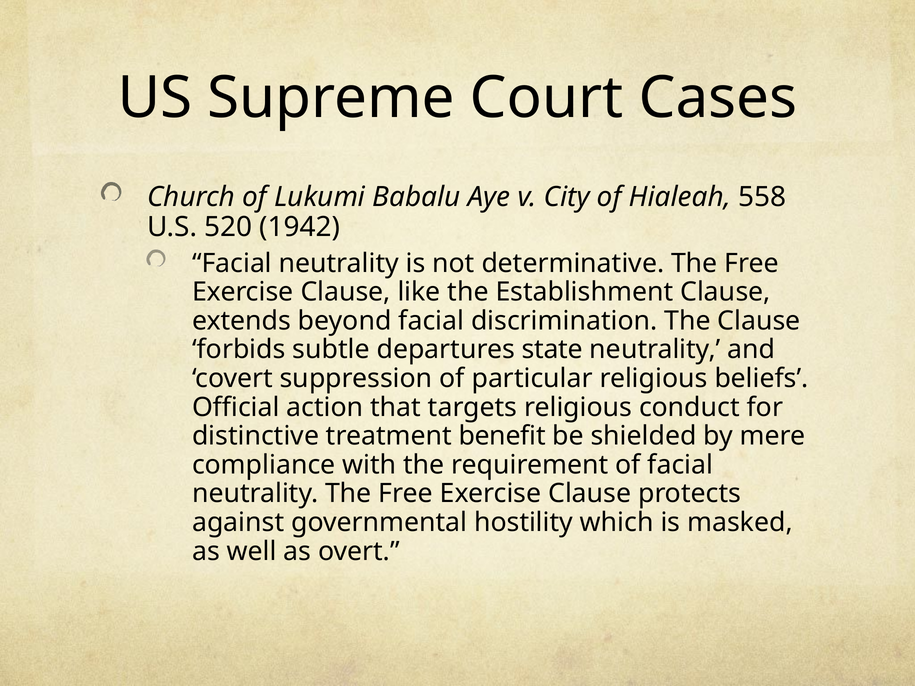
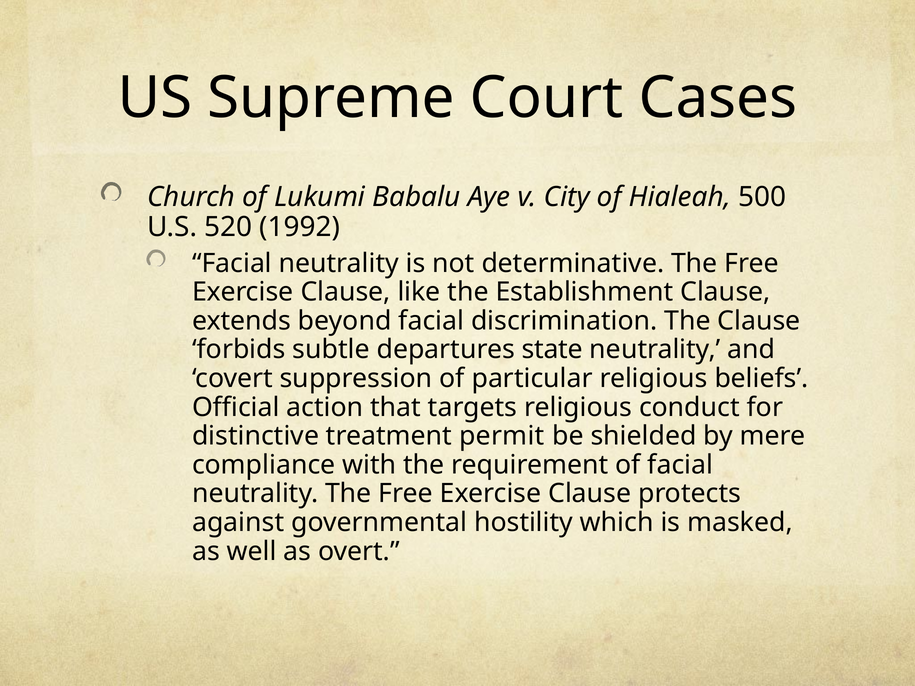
558: 558 -> 500 (762, 197)
1942: 1942 -> 1992 (300, 227)
benefit: benefit -> permit (502, 436)
